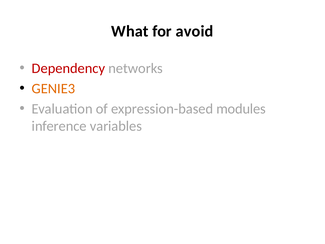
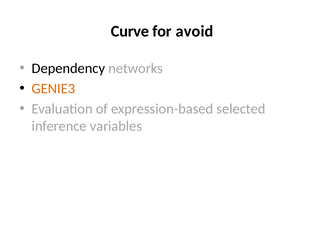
What: What -> Curve (130, 31)
Dependency colour: red -> black (68, 68)
modules: modules -> selected (241, 109)
